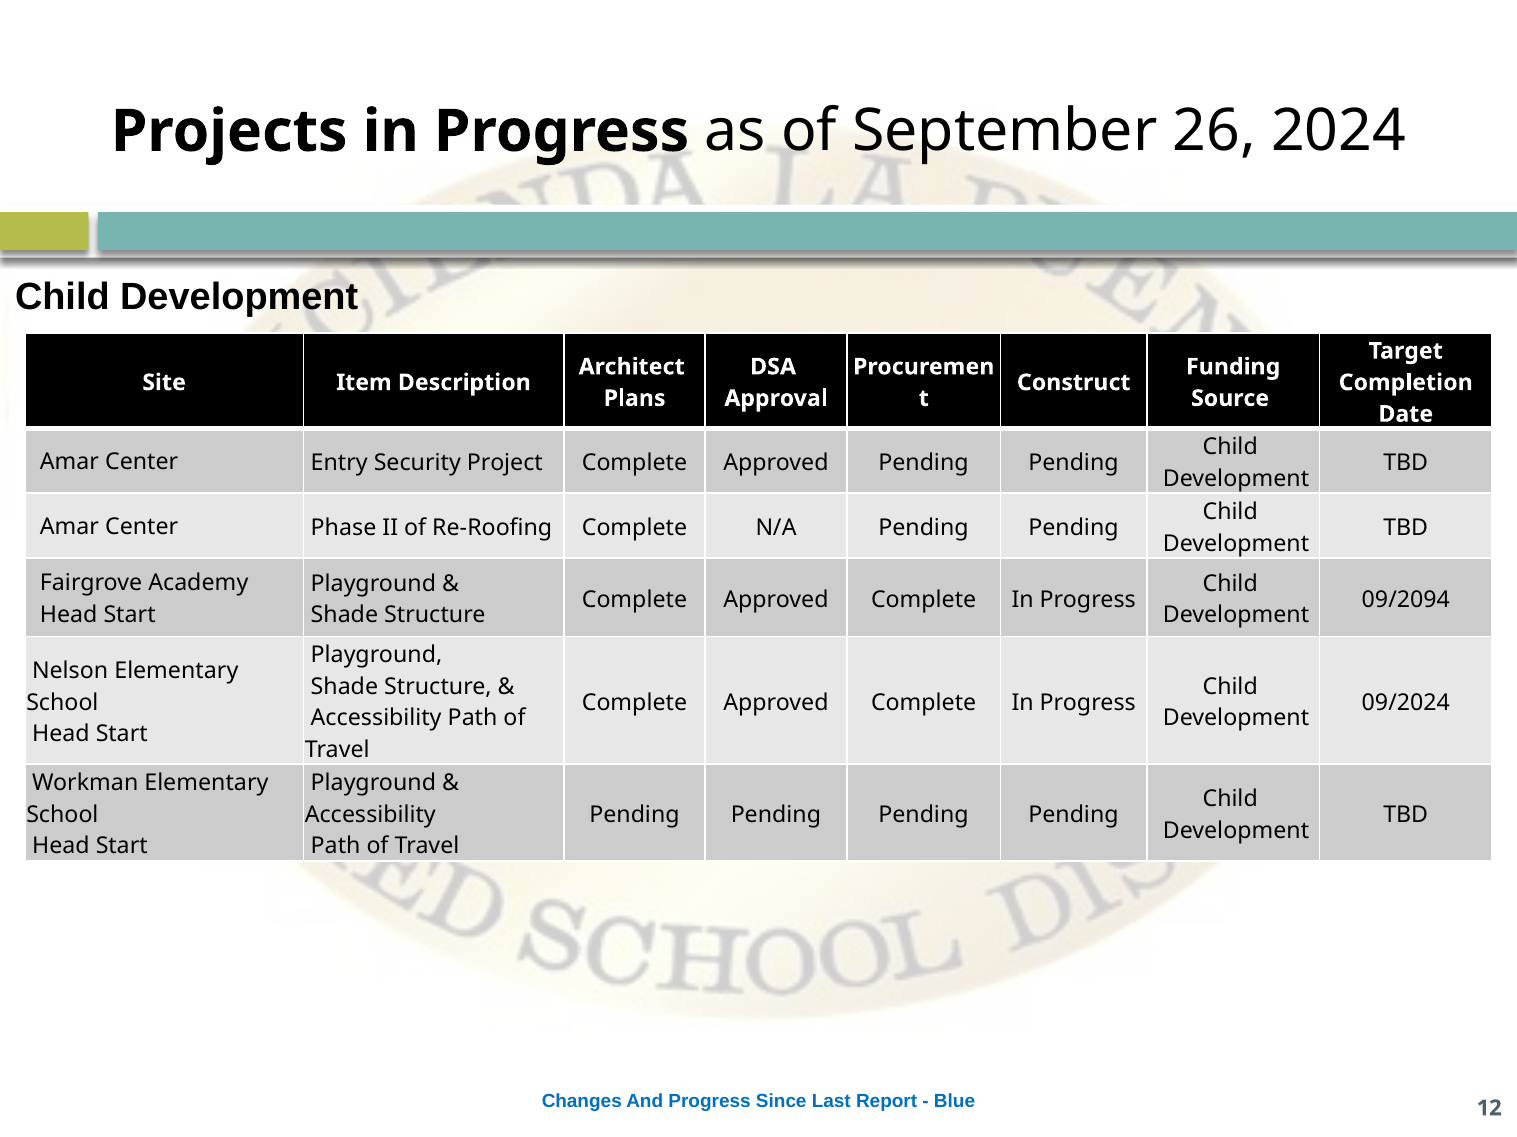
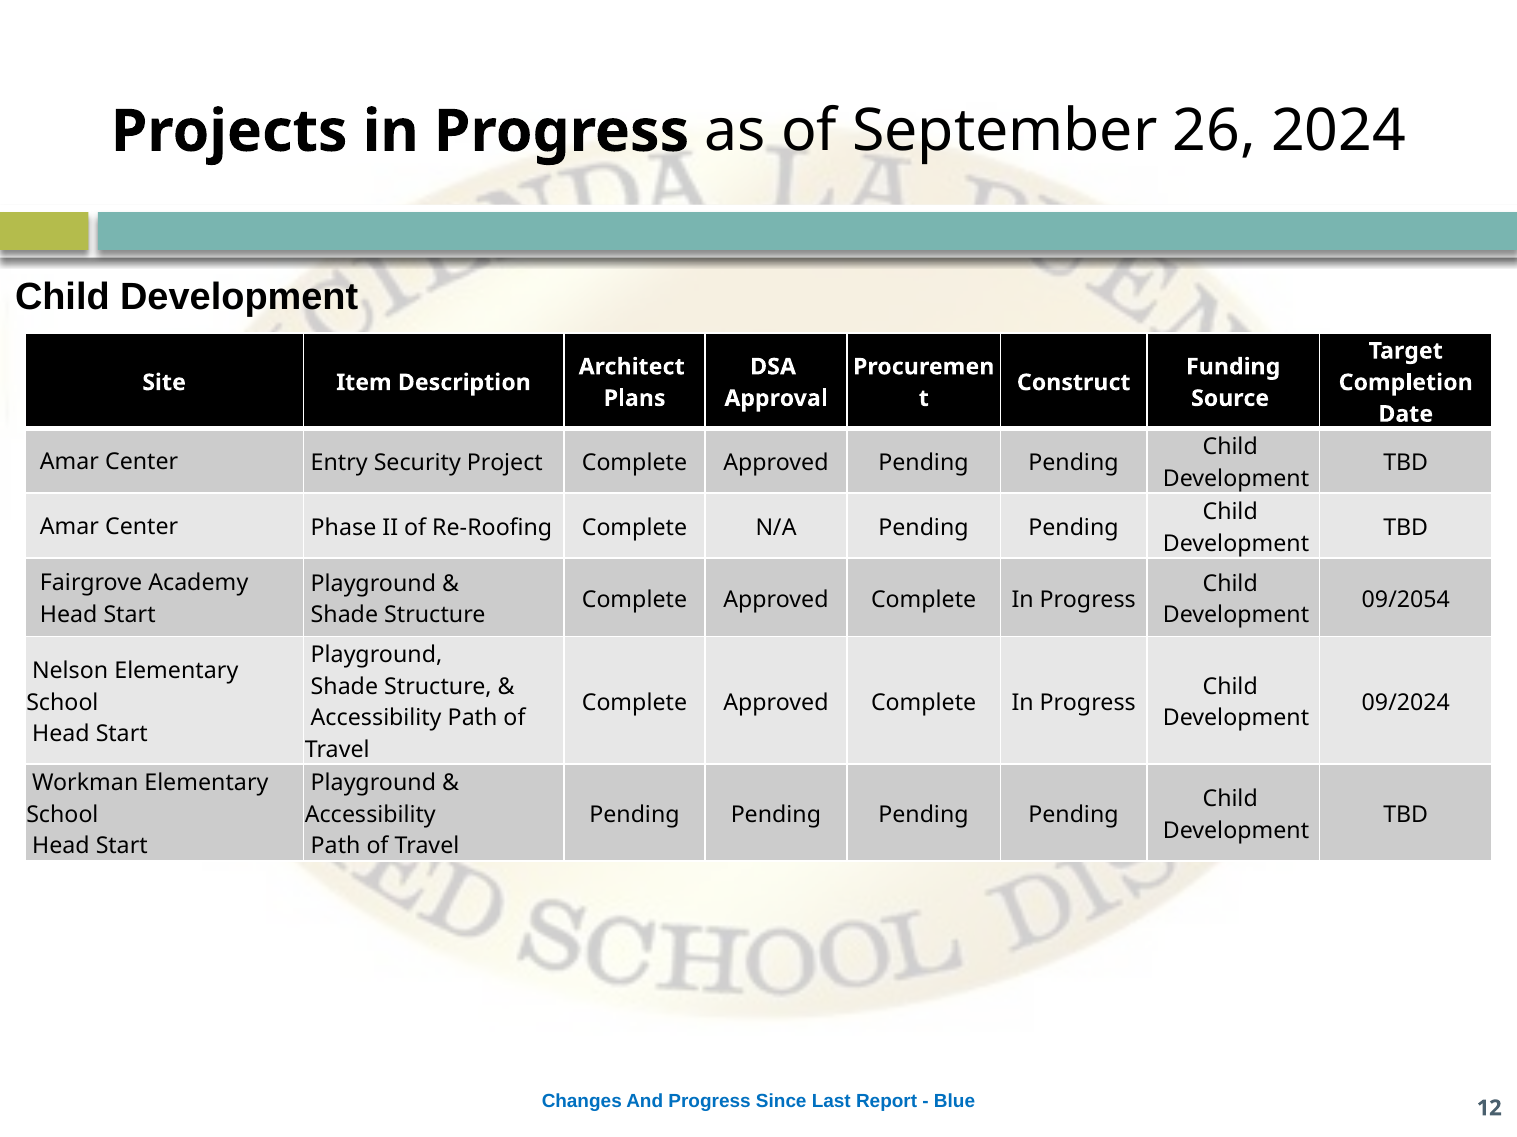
09/2094: 09/2094 -> 09/2054 (1406, 600)
